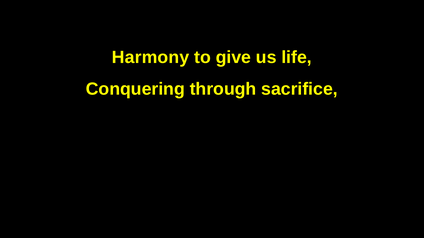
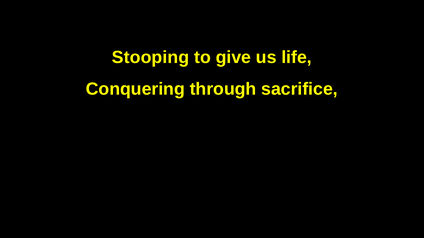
Harmony: Harmony -> Stooping (151, 57)
